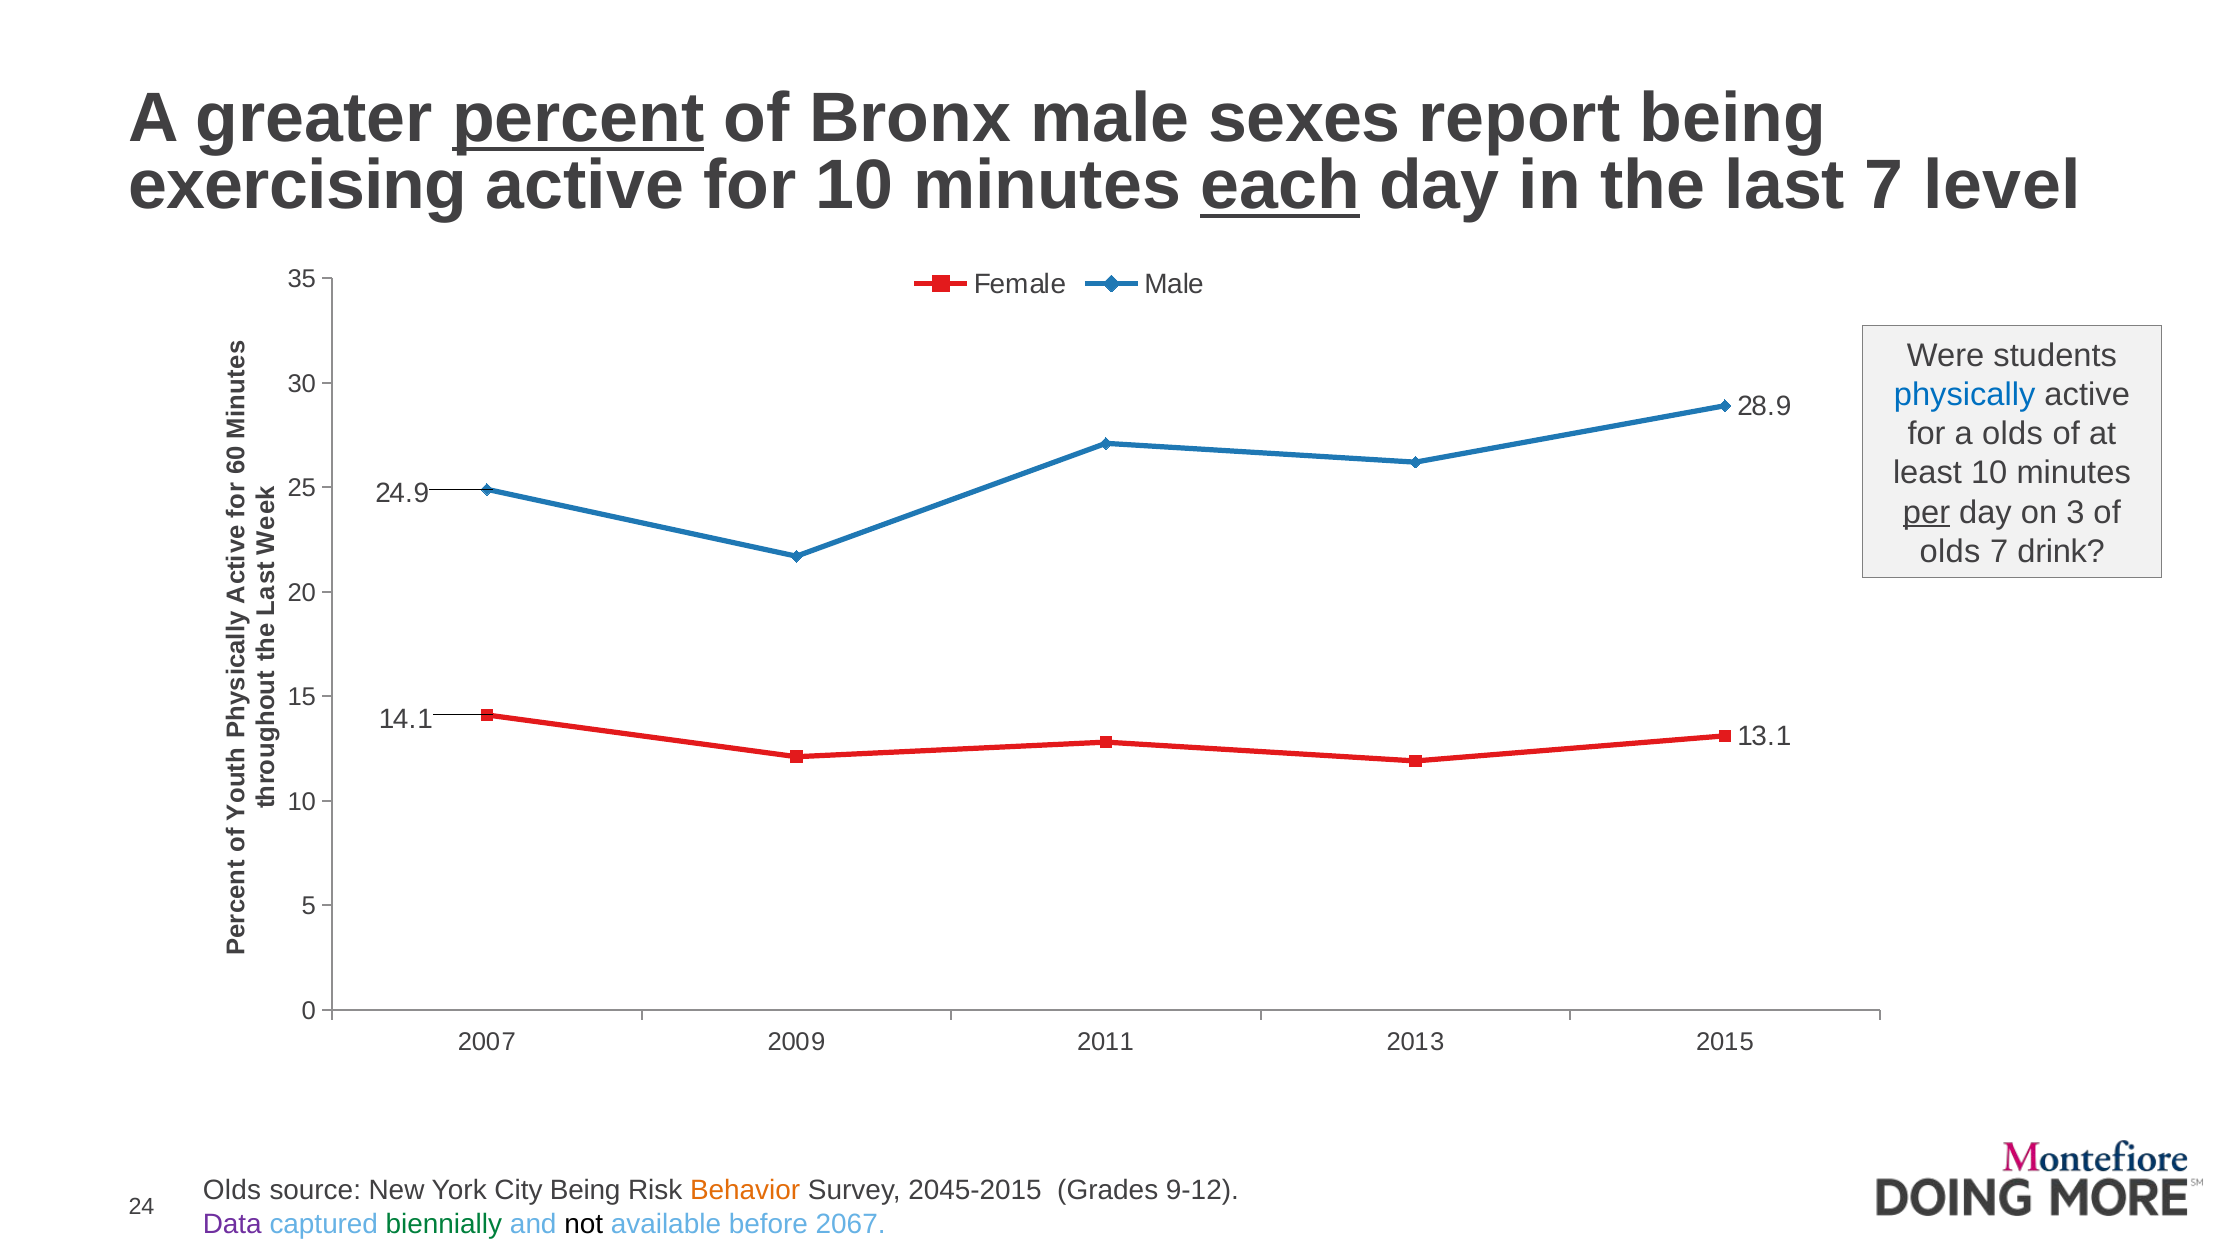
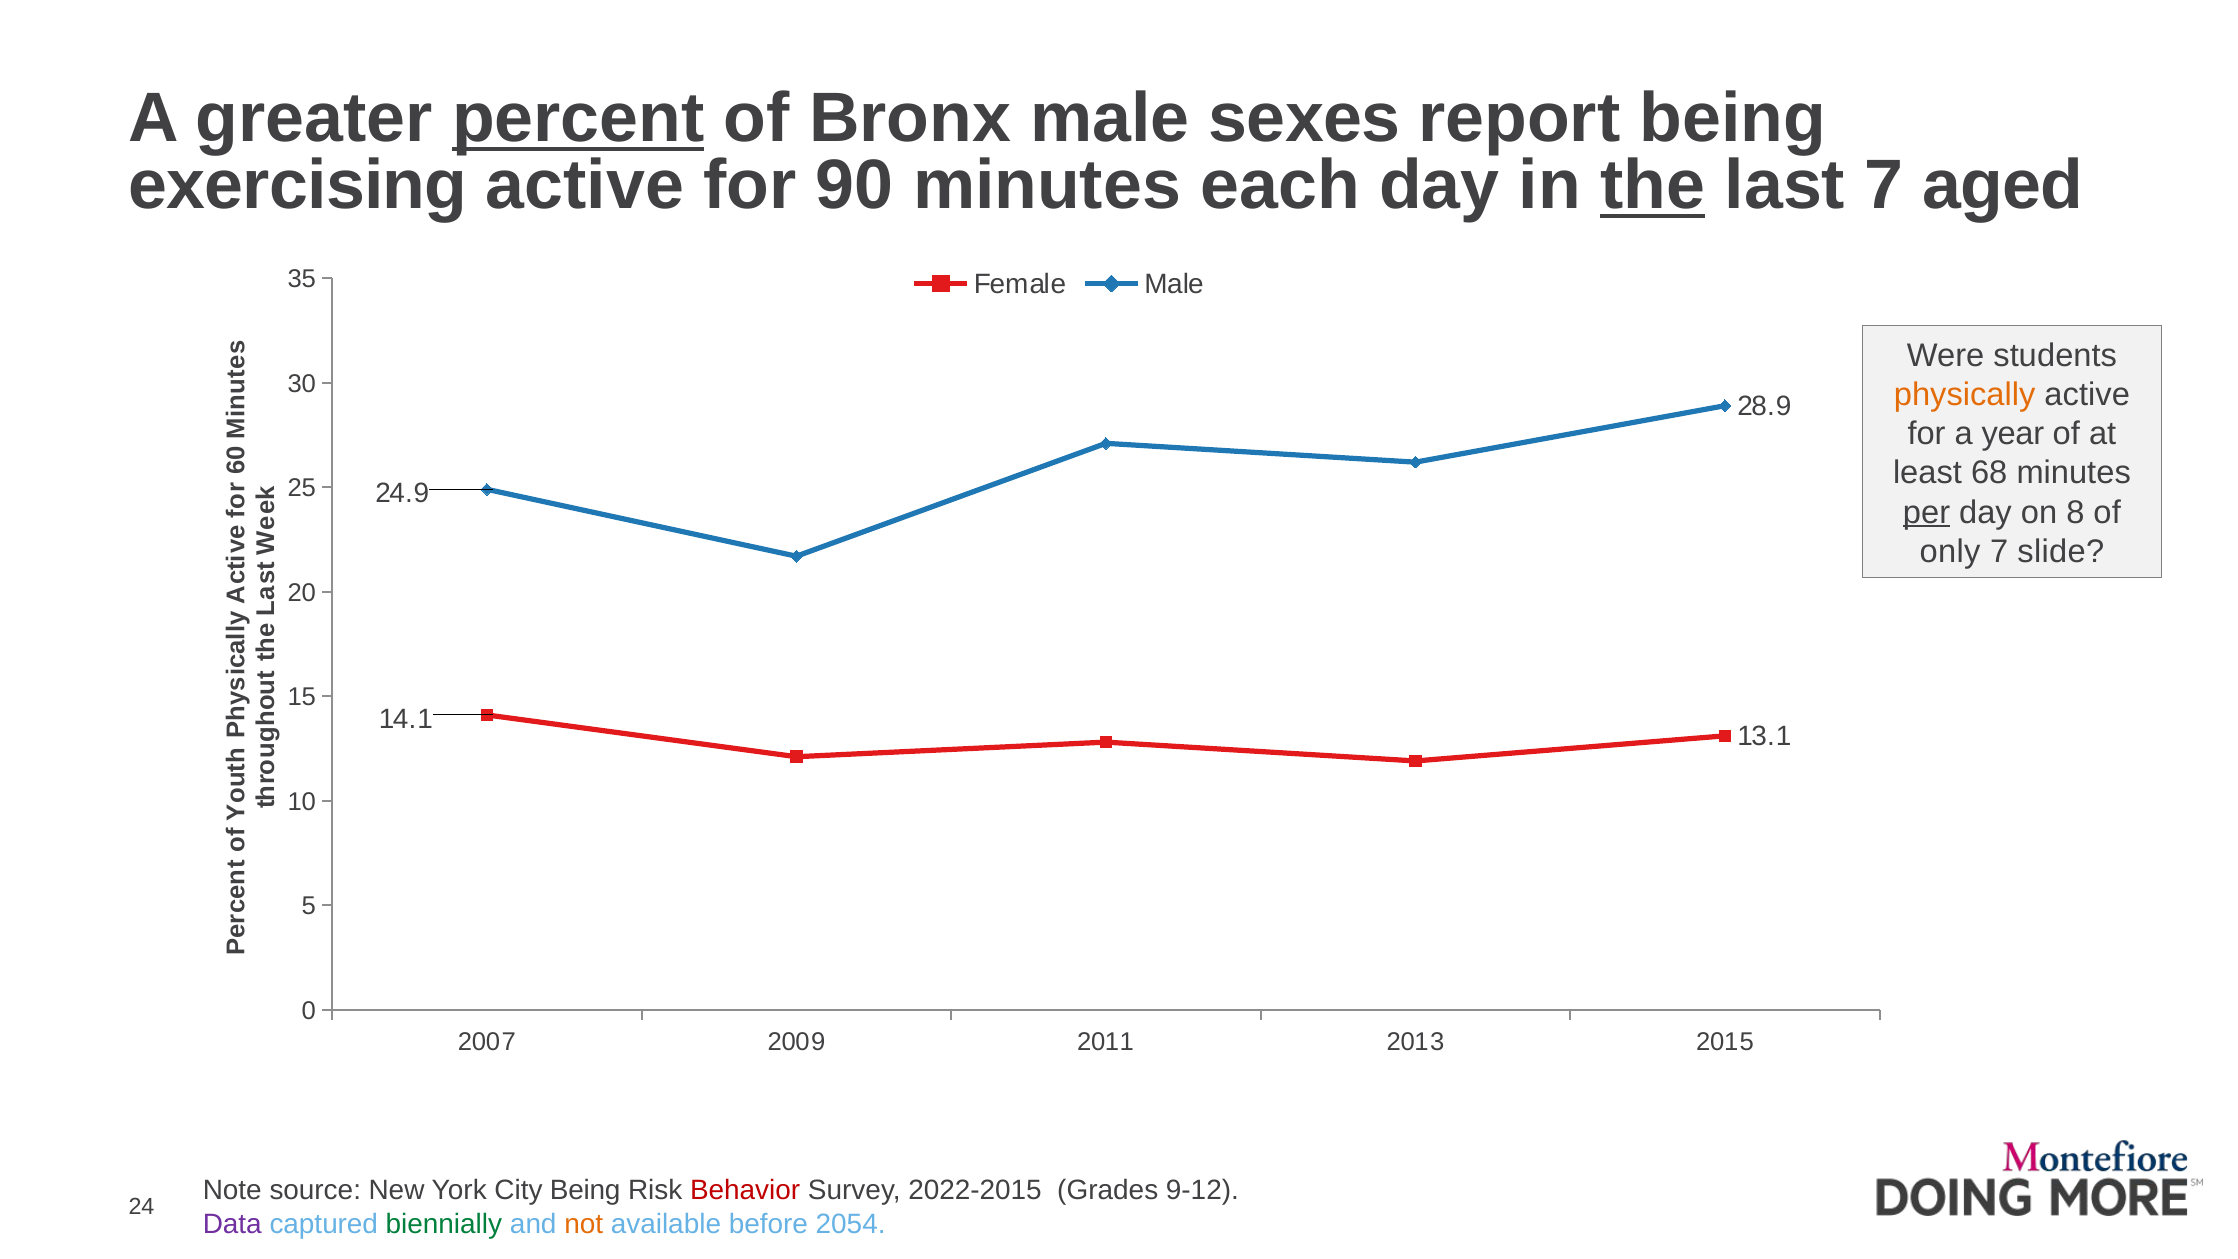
for 10: 10 -> 90 (855, 186)
each underline: present -> none (1280, 186)
the underline: none -> present (1653, 186)
level: level -> aged (2003, 186)
physically colour: blue -> orange (1965, 395)
a olds: olds -> year (2013, 434)
least 10: 10 -> 68 (1989, 473)
3: 3 -> 8 (2075, 512)
olds: olds -> only (1950, 551)
drink: drink -> slide (2061, 551)
Olds: Olds -> Note (232, 1190)
Behavior colour: orange -> red (745, 1190)
2045-2015: 2045-2015 -> 2022-2015 (975, 1190)
not colour: black -> orange (584, 1224)
2067: 2067 -> 2054 (851, 1224)
